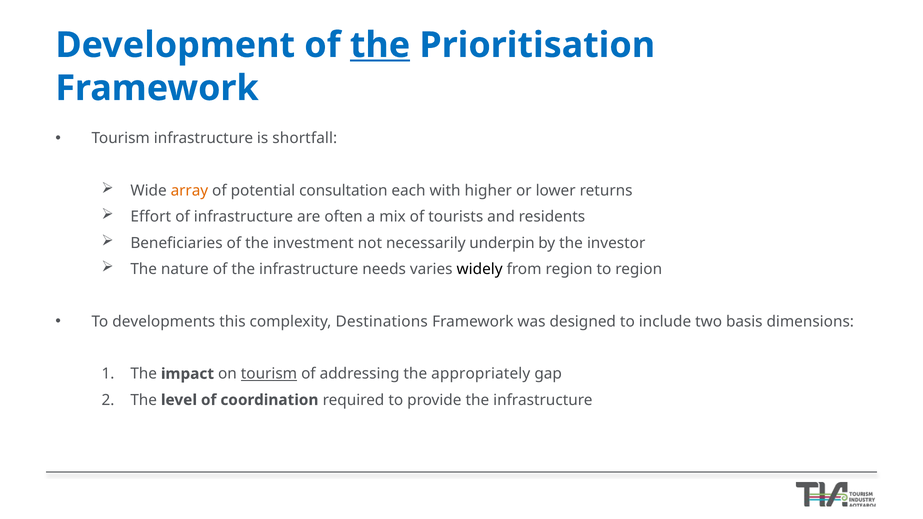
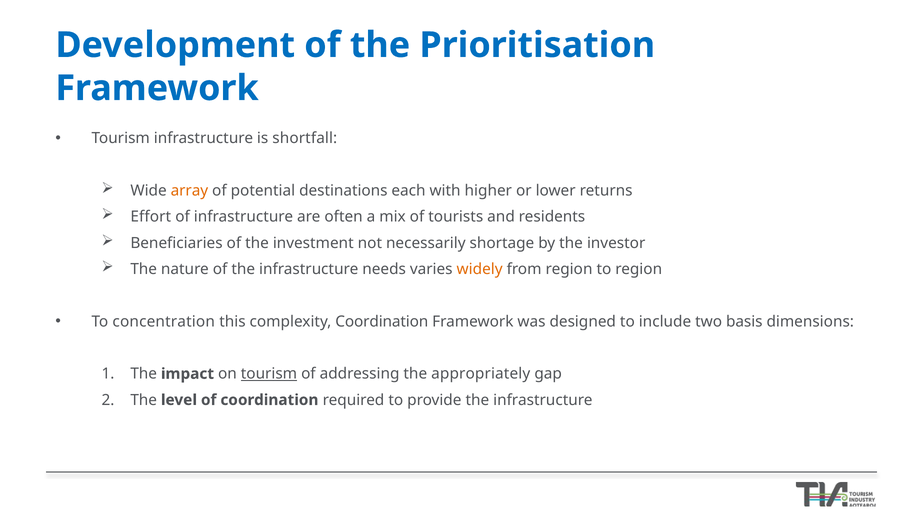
the underline: present -> none (380, 45)
consultation: consultation -> destinations (343, 191)
underpin: underpin -> shortage (502, 243)
widely colour: black -> orange (480, 269)
developments: developments -> concentration (164, 322)
complexity Destinations: Destinations -> Coordination (382, 322)
